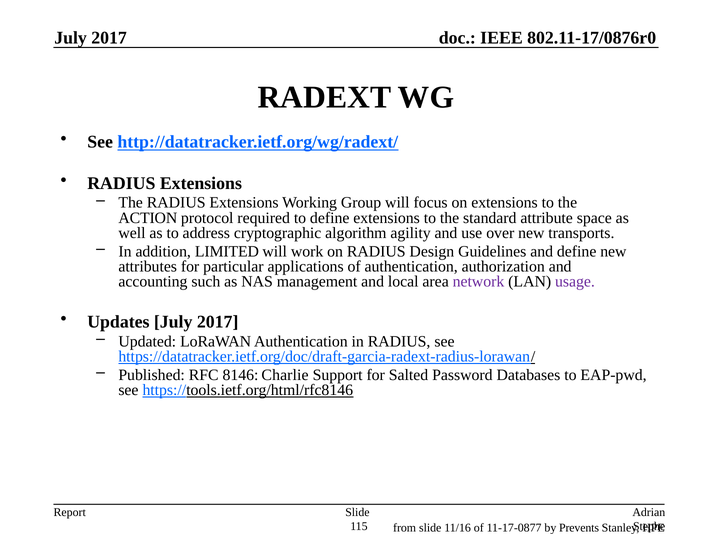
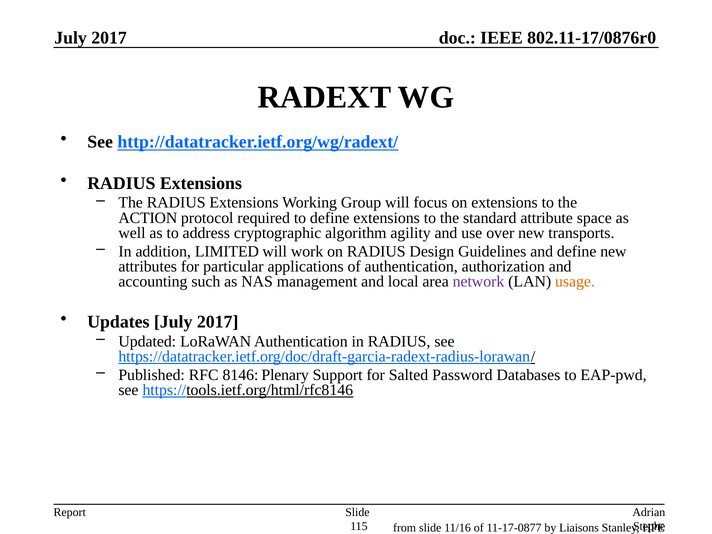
usage colour: purple -> orange (575, 282)
Charlie: Charlie -> Plenary (285, 375)
Prevents: Prevents -> Liaisons (579, 528)
